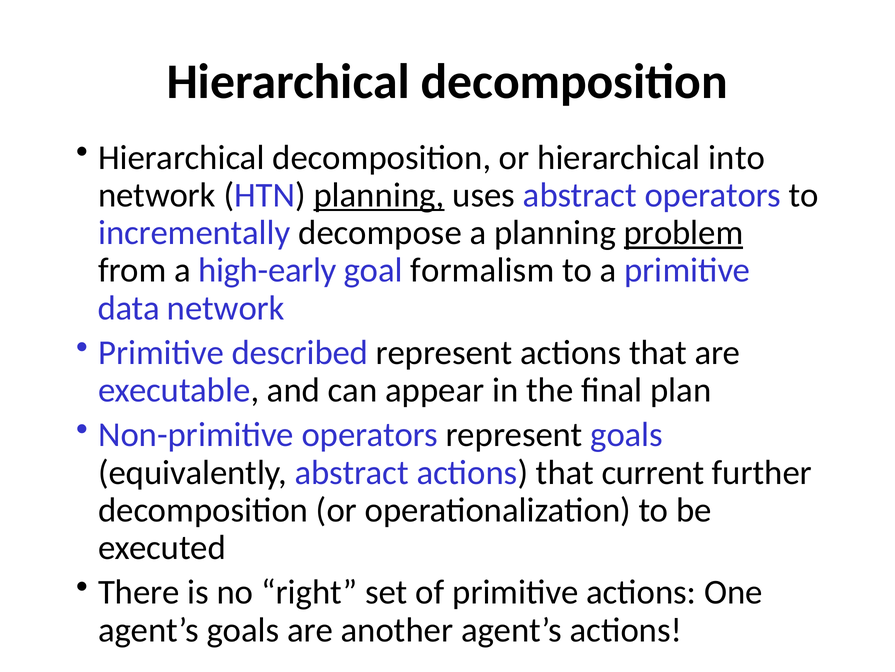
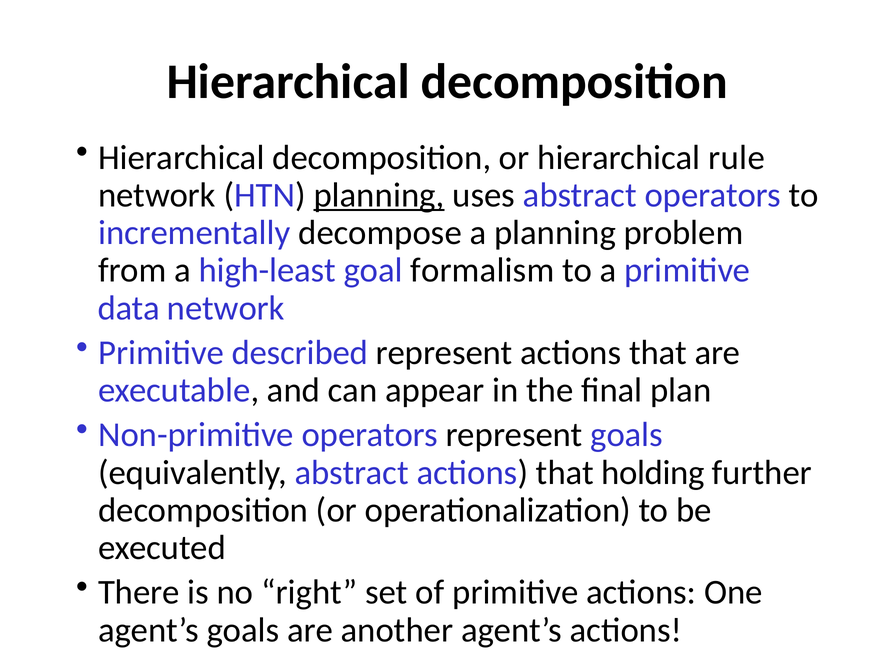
into: into -> rule (737, 157)
problem underline: present -> none (684, 233)
high-early: high-early -> high-least (267, 270)
current: current -> holding (653, 472)
